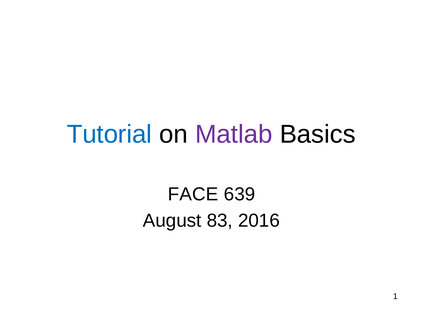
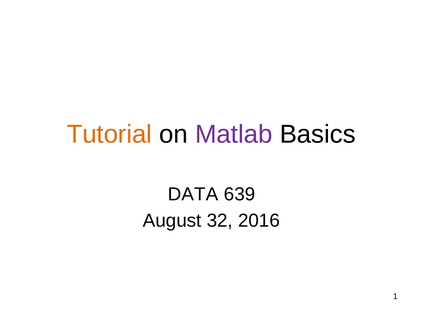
Tutorial colour: blue -> orange (109, 134)
FACE: FACE -> DATA (193, 194)
83: 83 -> 32 (220, 221)
